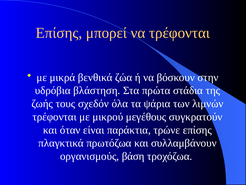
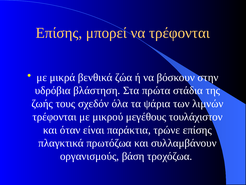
συγκρατούν: συγκρατούν -> τουλάχιστον (196, 117)
